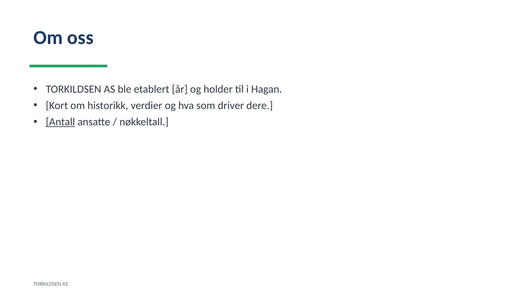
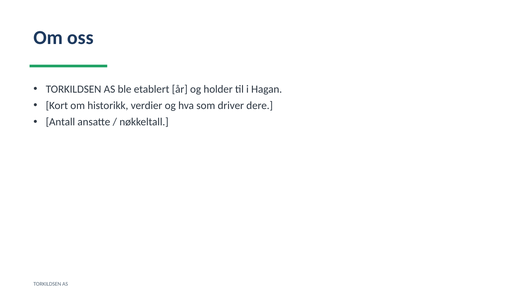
Antall underline: present -> none (60, 122)
